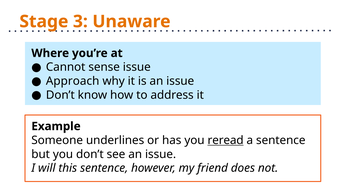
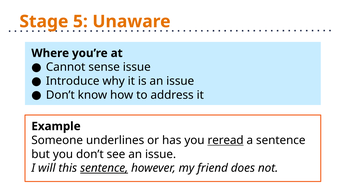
3: 3 -> 5 (80, 22)
Approach: Approach -> Introduce (73, 81)
sentence underline: none -> present (104, 168)
